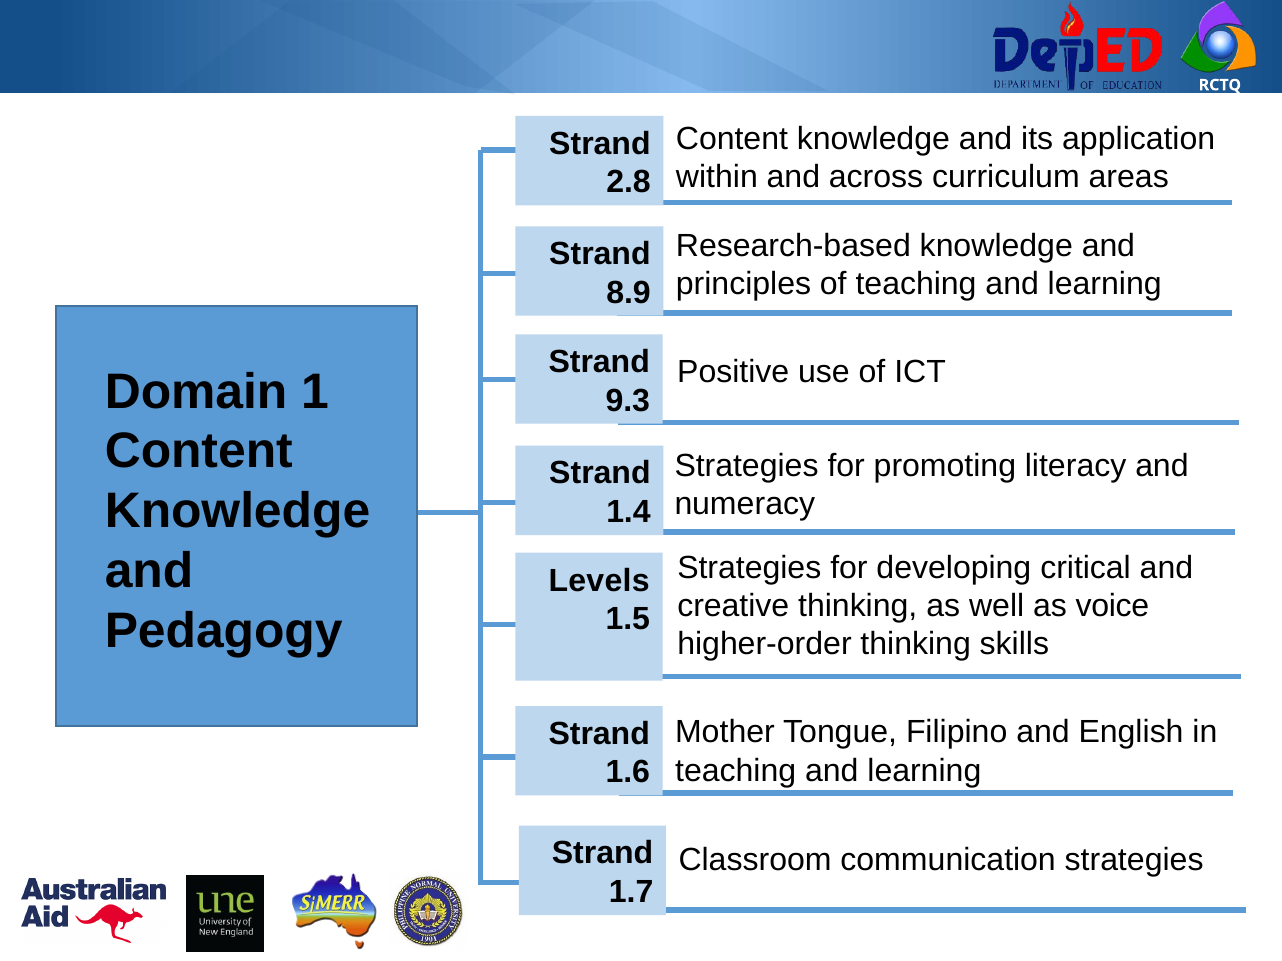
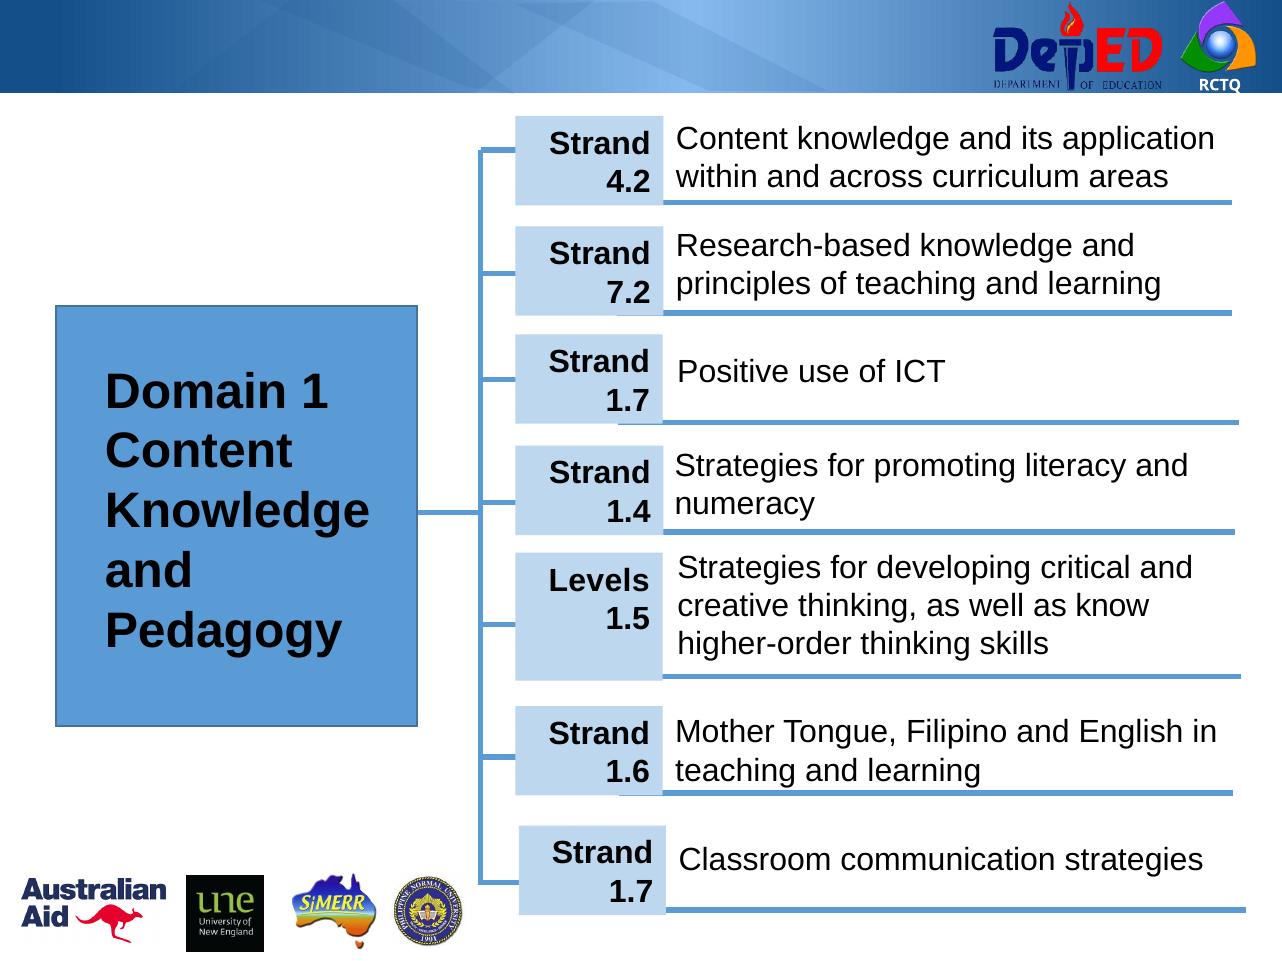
2.8: 2.8 -> 4.2 (629, 182)
8.9: 8.9 -> 7.2 (629, 293)
9.3: 9.3 -> 1.7 (628, 401)
voice: voice -> know (1112, 606)
